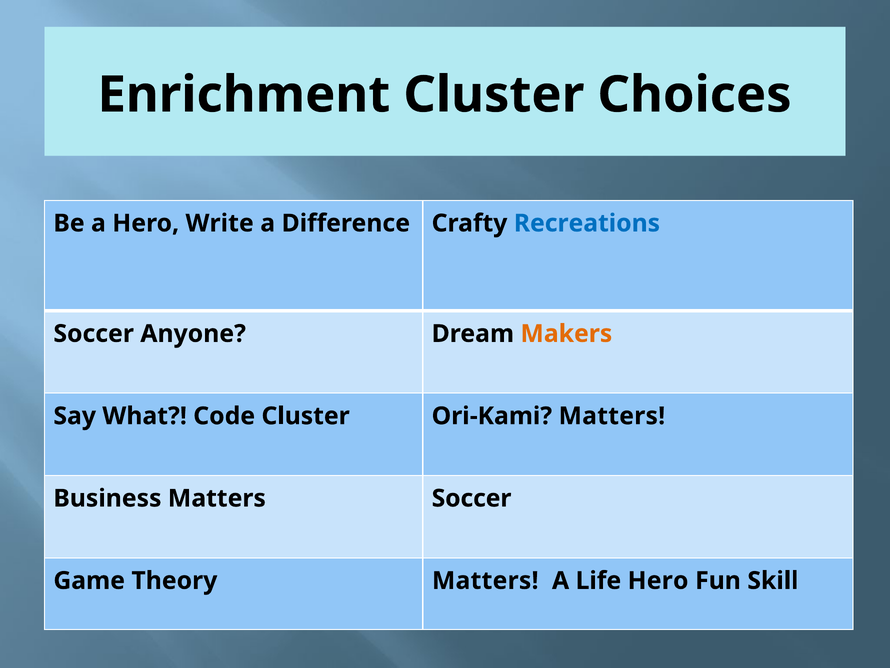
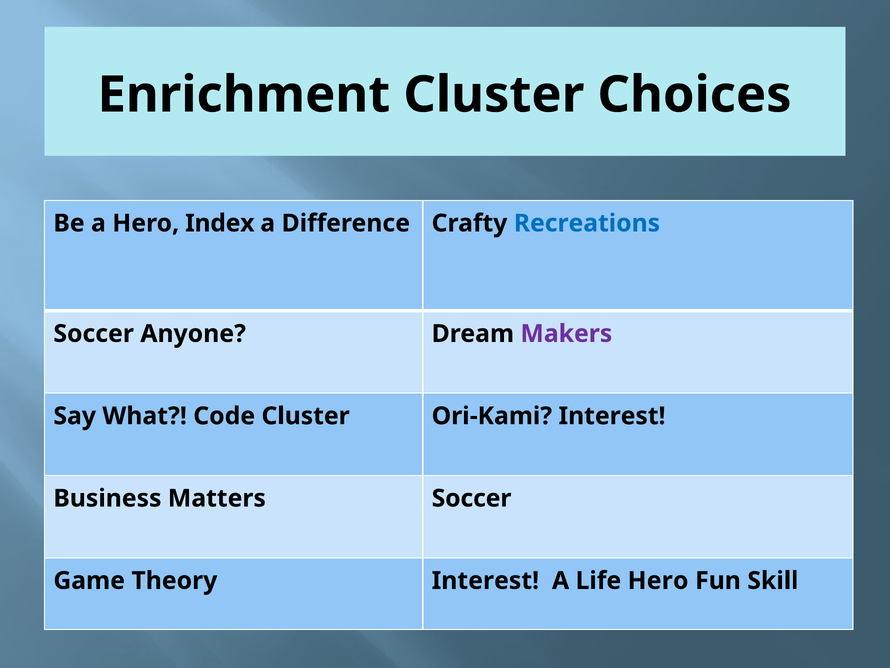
Write: Write -> Index (220, 223)
Makers colour: orange -> purple (566, 333)
Ori-Kami Matters: Matters -> Interest (612, 416)
Theory Matters: Matters -> Interest (485, 580)
